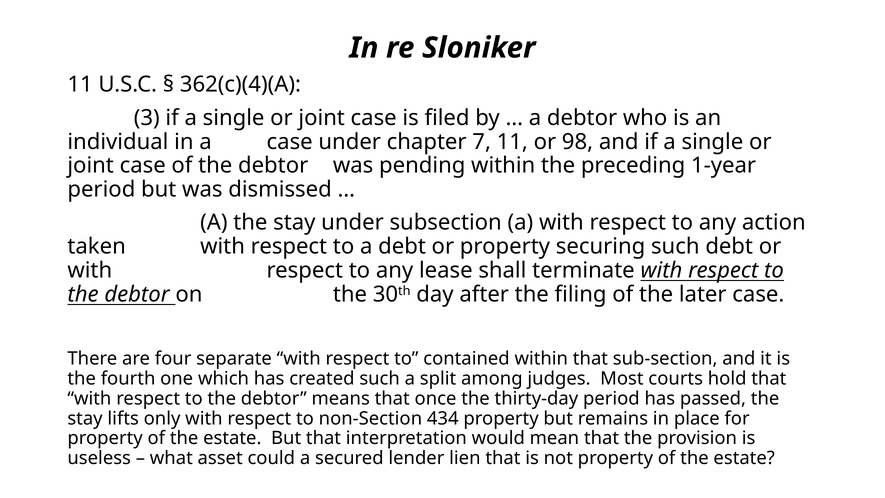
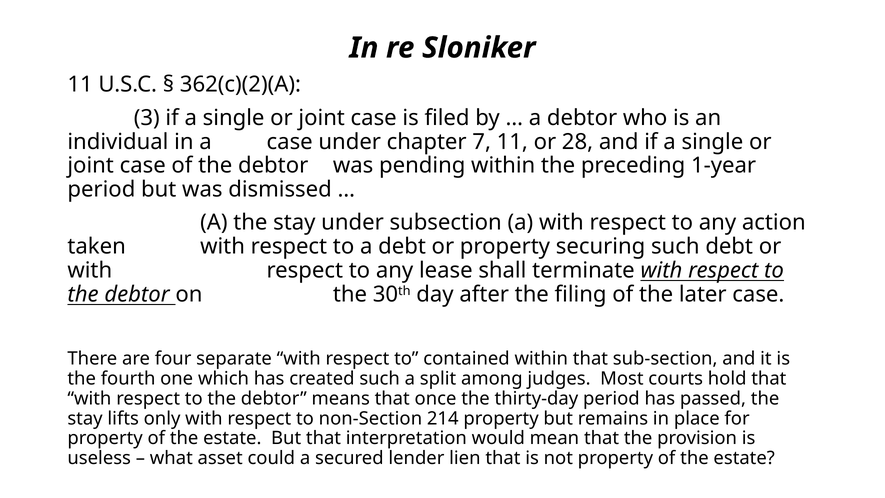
362(c)(4)(A: 362(c)(4)(A -> 362(c)(2)(A (240, 85)
98: 98 -> 28 (577, 142)
434: 434 -> 214 (443, 418)
